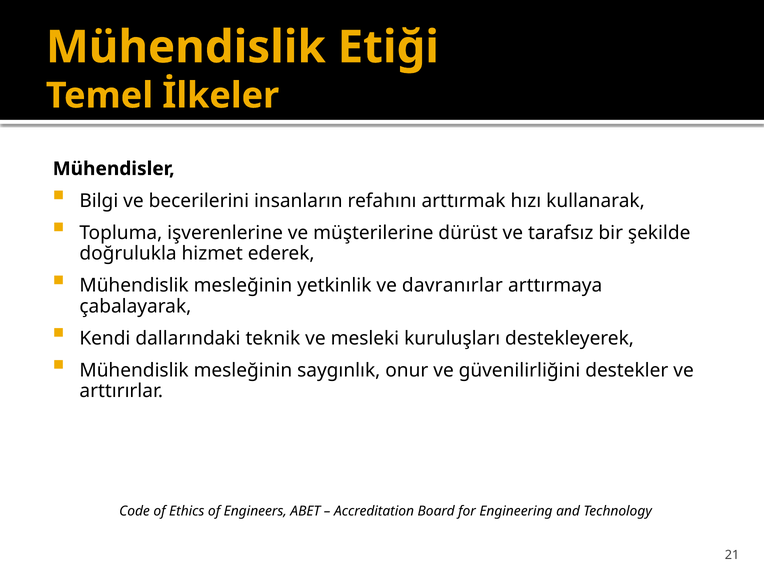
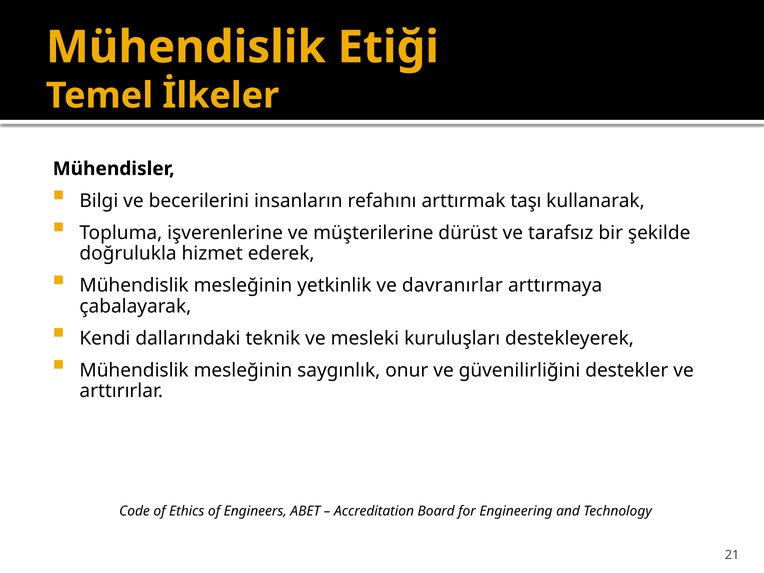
hızı: hızı -> taşı (526, 201)
